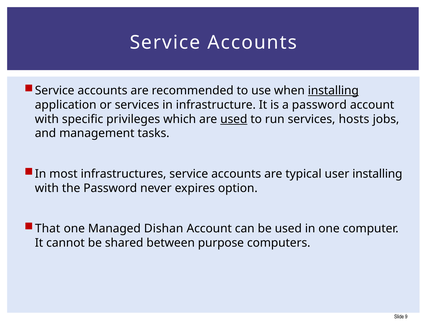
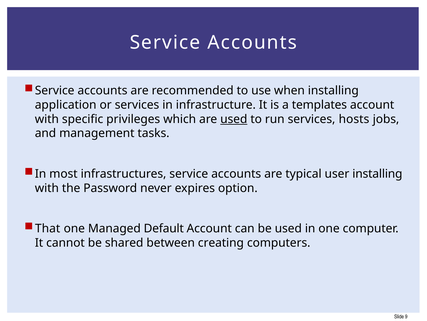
installing underline: present -> none (333, 90)
a password: password -> templates (319, 105)
Dishan: Dishan -> Default (164, 228)
purpose: purpose -> creating (221, 242)
